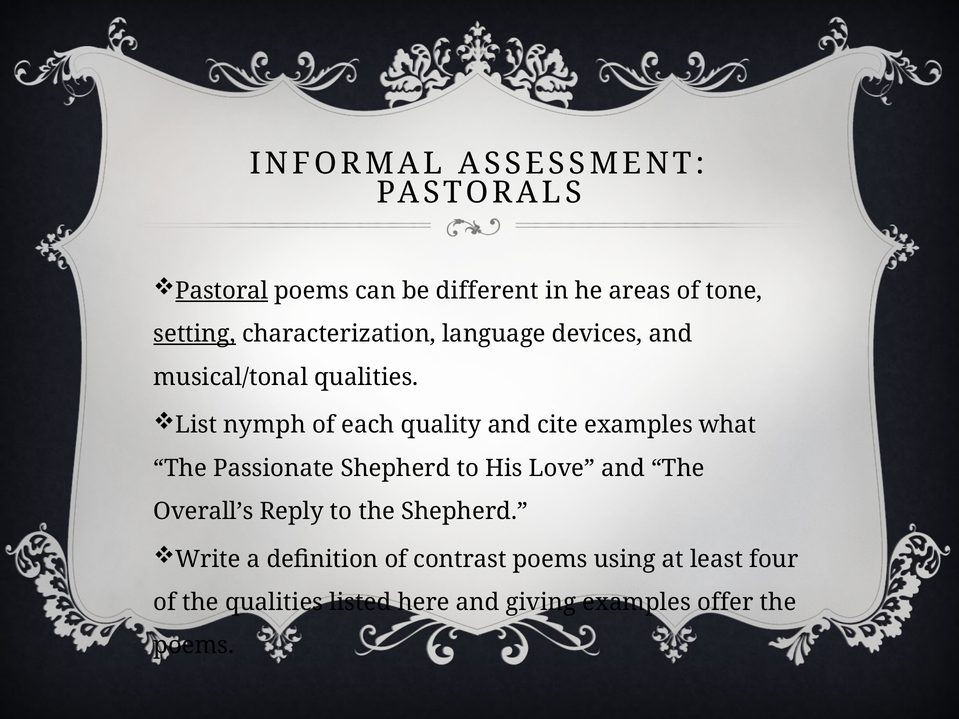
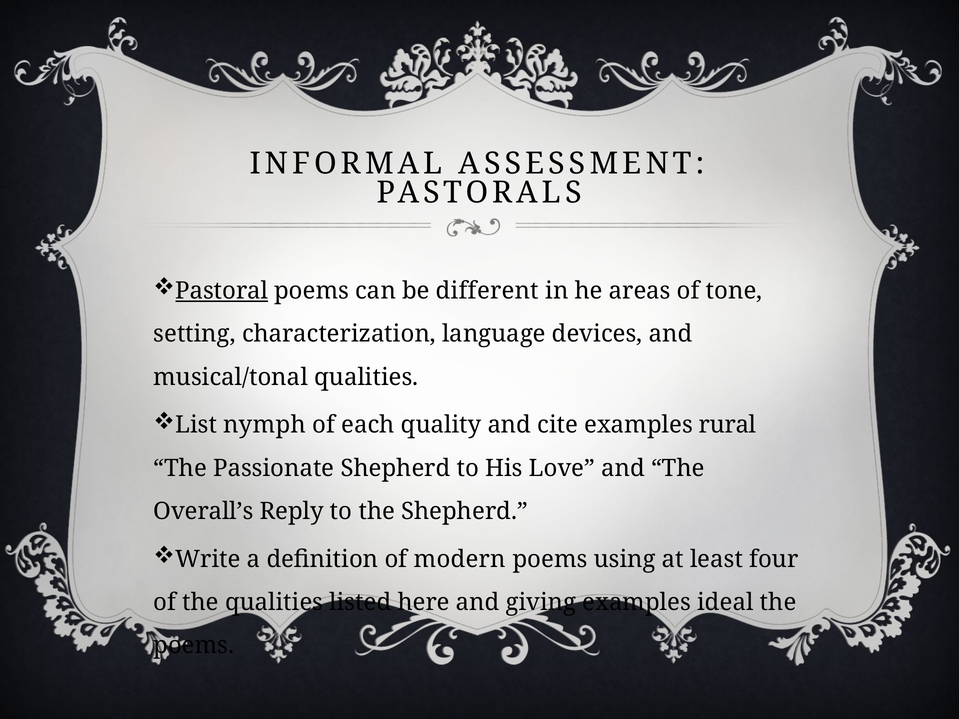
setting underline: present -> none (195, 334)
what: what -> rural (727, 425)
contrast: contrast -> modern (460, 559)
offer: offer -> ideal (725, 603)
